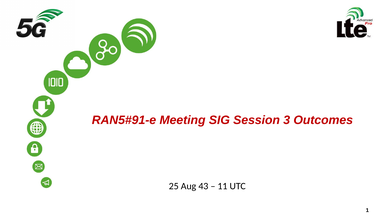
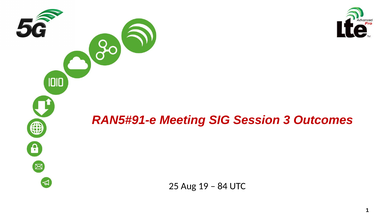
43: 43 -> 19 (203, 187)
11: 11 -> 84 (222, 187)
